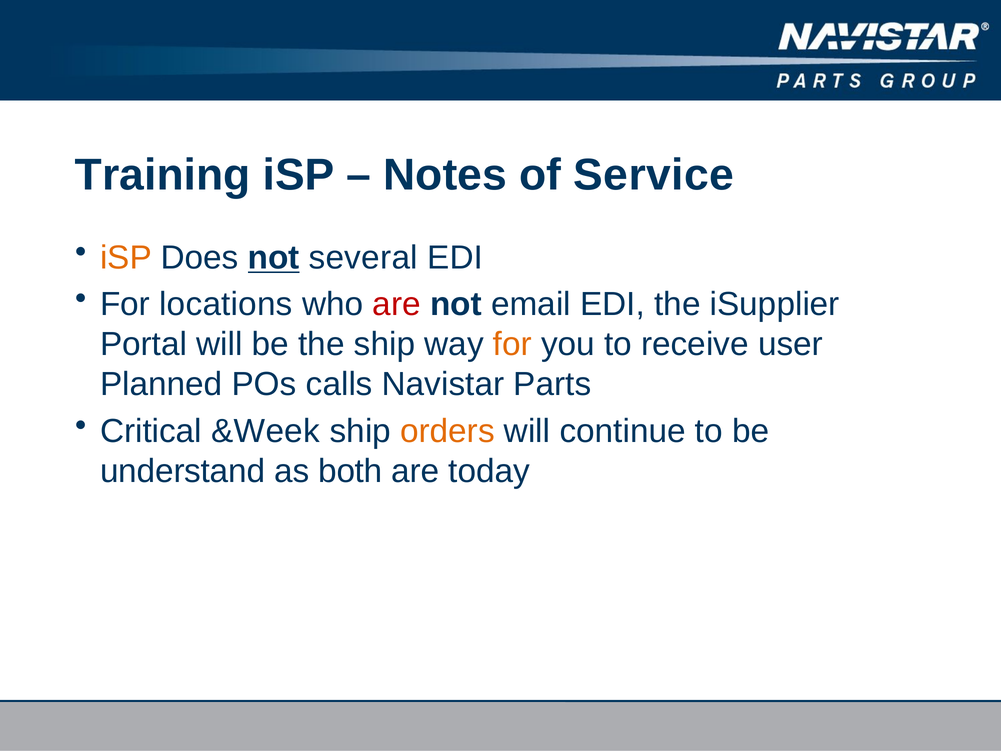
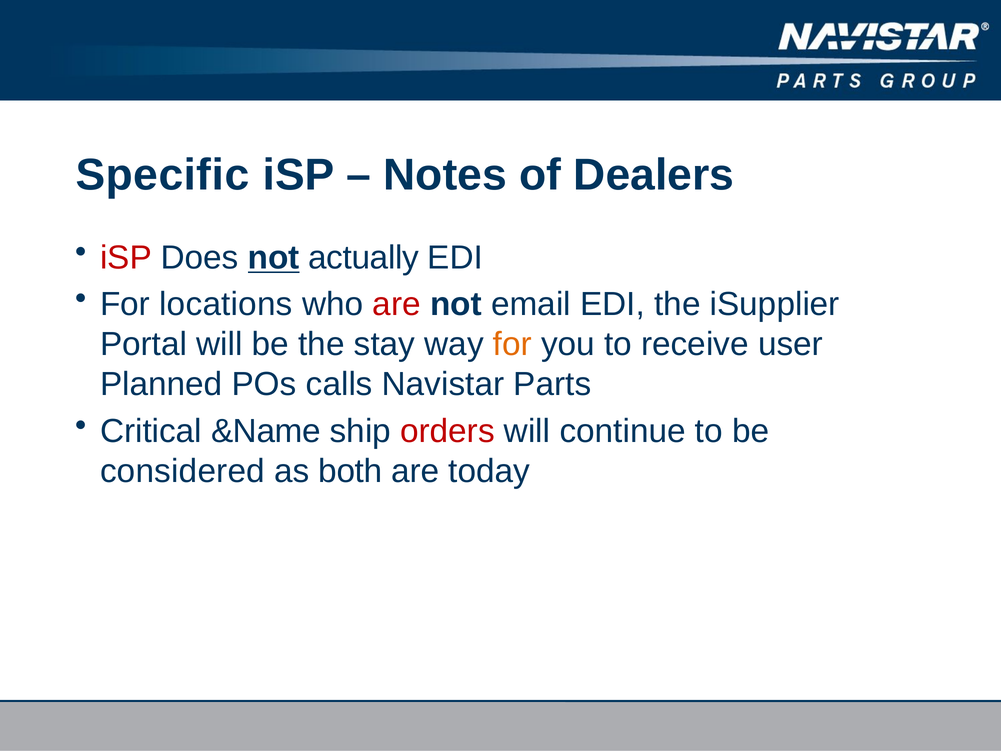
Training: Training -> Specific (162, 175)
Service: Service -> Dealers (654, 175)
iSP colour: orange -> red (126, 257)
several: several -> actually (364, 257)
the ship: ship -> stay (384, 344)
&Week: &Week -> &Name (266, 431)
orders colour: orange -> red (448, 431)
understand: understand -> considered (182, 471)
